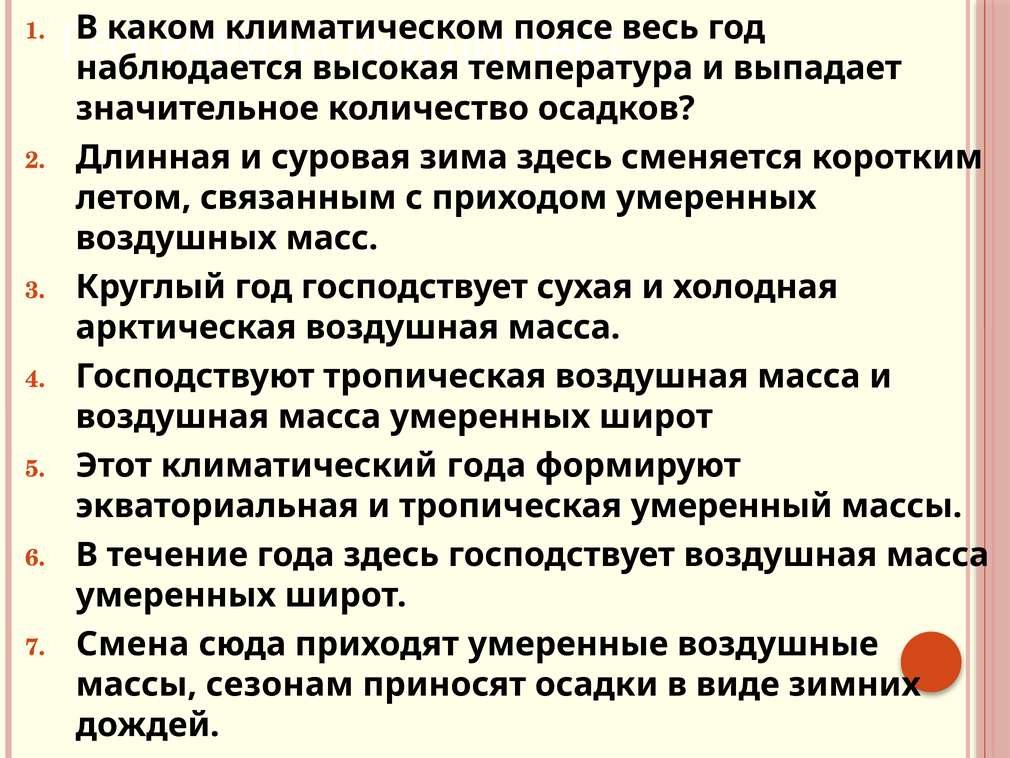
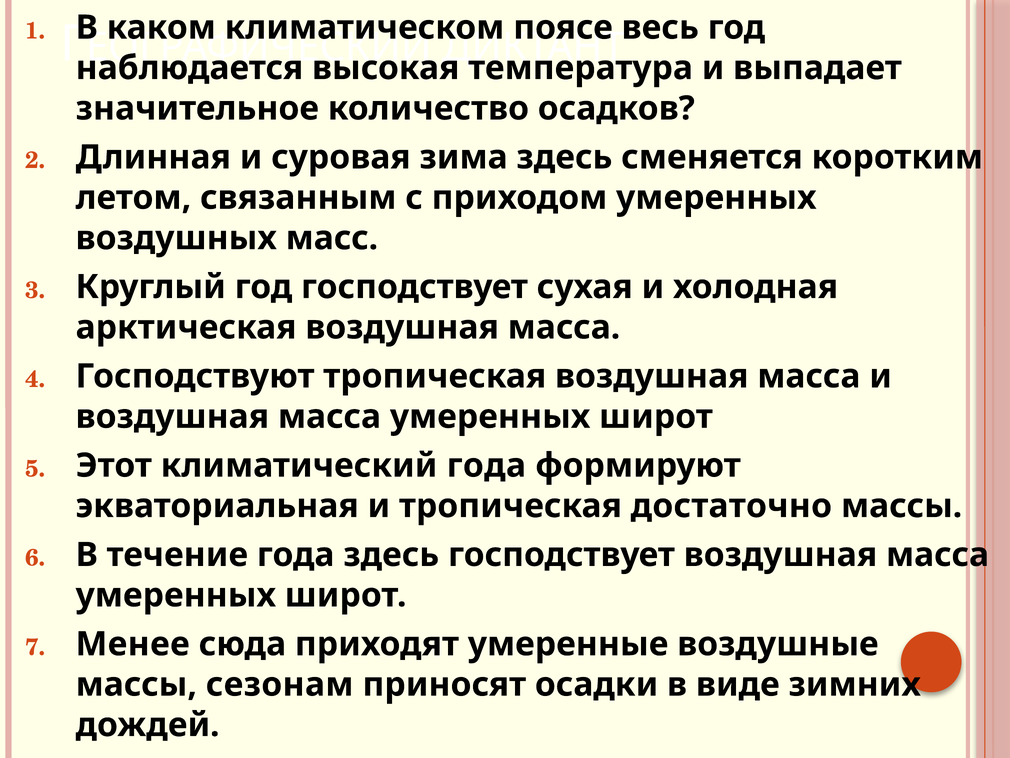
умеренный: умеренный -> достаточно (731, 506)
Смена: Смена -> Менее (133, 644)
